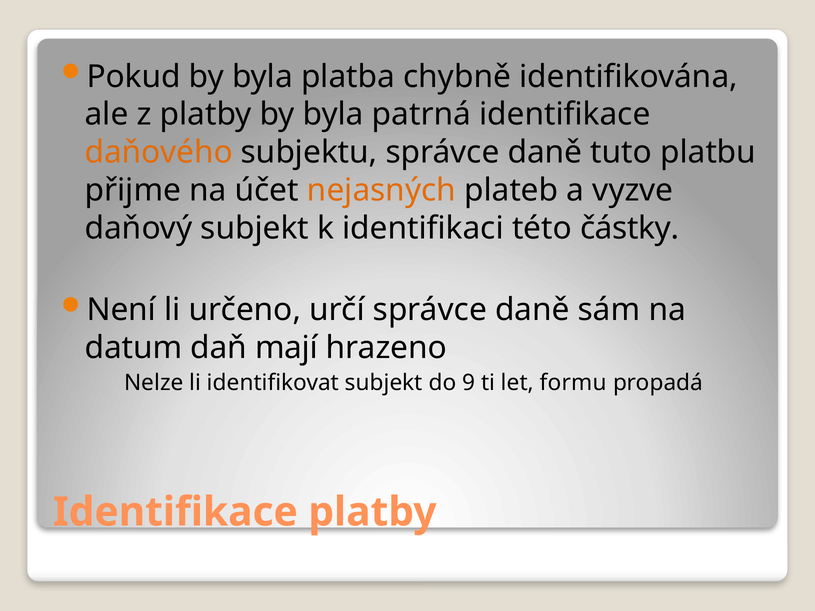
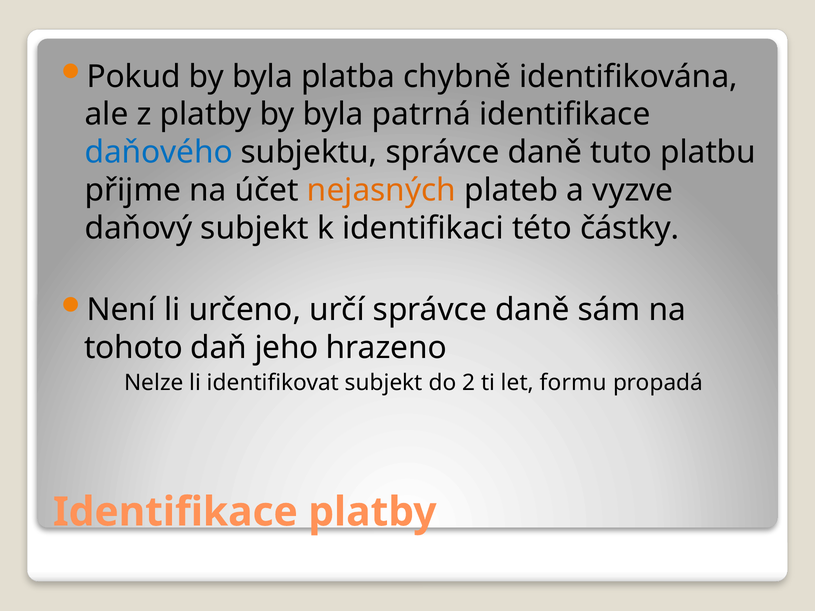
daňového colour: orange -> blue (159, 153)
datum: datum -> tohoto (134, 348)
mají: mají -> jeho (287, 348)
9: 9 -> 2 (469, 383)
